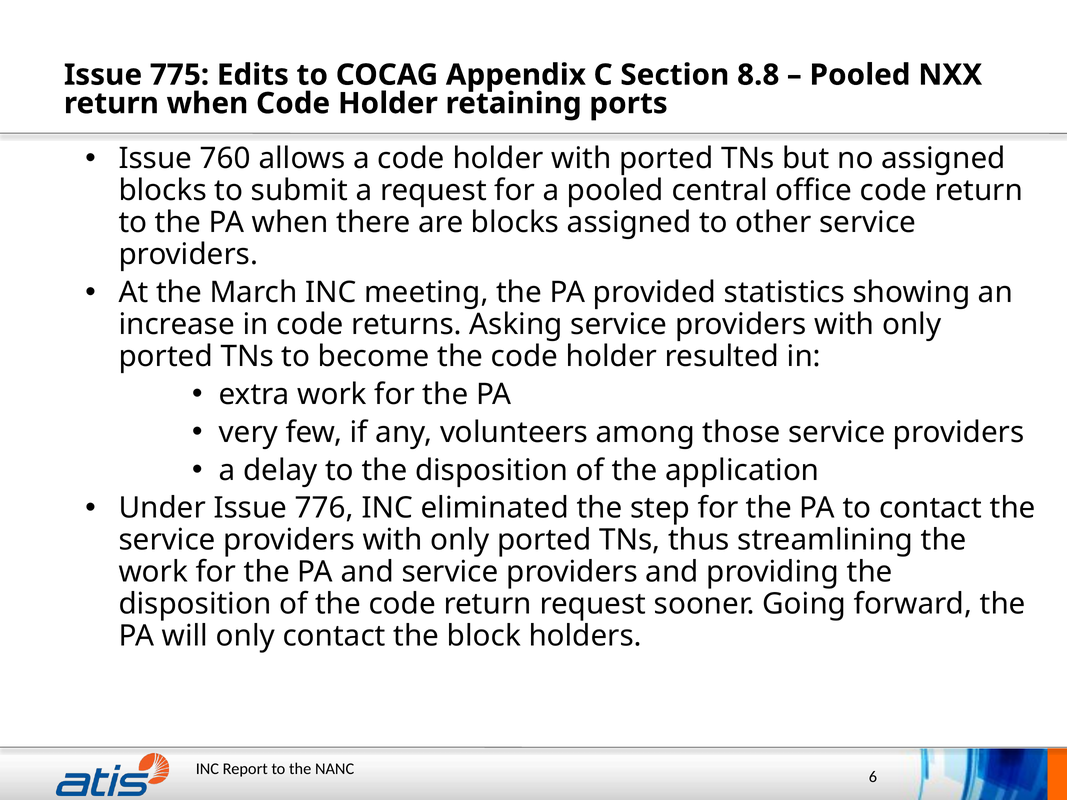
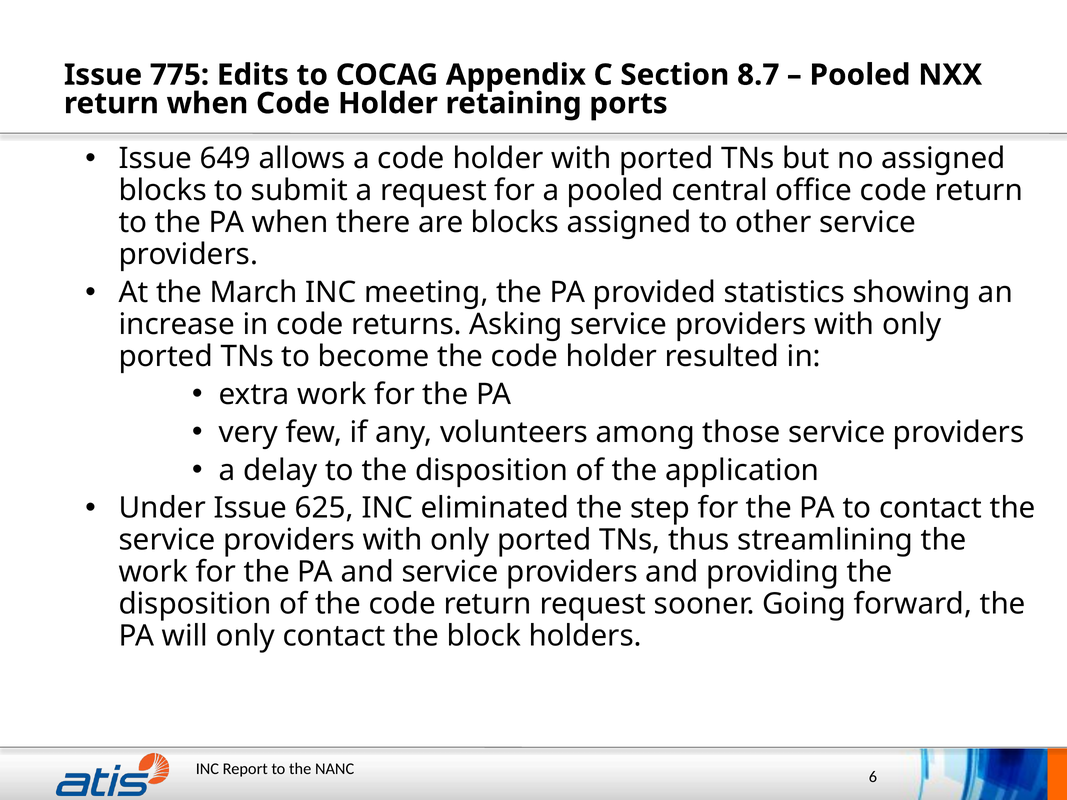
8.8: 8.8 -> 8.7 (758, 75)
760: 760 -> 649 (225, 159)
776: 776 -> 625 (324, 508)
